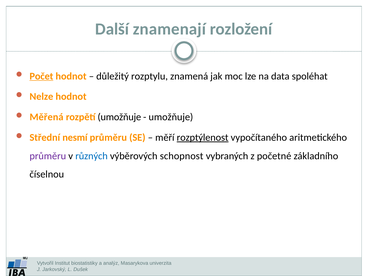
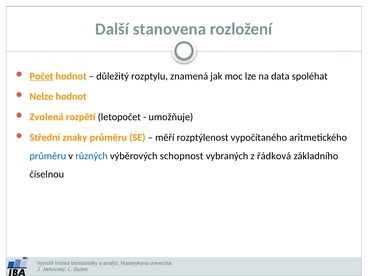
znamenají: znamenají -> stanovena (169, 29)
Měřená: Měřená -> Zvolená (47, 117)
rozpětí umožňuje: umožňuje -> letopočet (119, 117)
nesmí: nesmí -> znaky (75, 137)
rozptýlenost underline: present -> none (203, 137)
průměru colour: purple -> blue (48, 156)
početné: početné -> řádková (274, 156)
